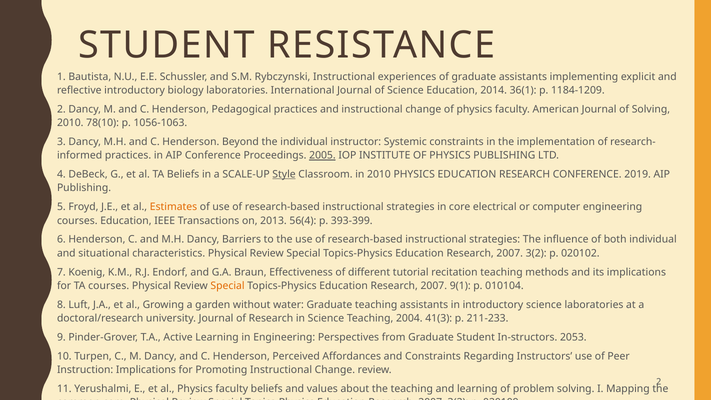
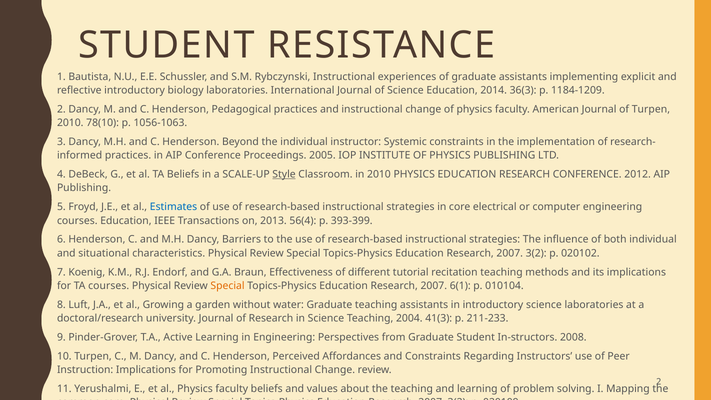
36(1: 36(1 -> 36(3 (523, 90)
of Solving: Solving -> Turpen (651, 109)
2005 underline: present -> none (322, 155)
2019: 2019 -> 2012 (638, 174)
Estimates colour: orange -> blue (174, 207)
9(1: 9(1 -> 6(1 (460, 286)
2053: 2053 -> 2008 (573, 337)
